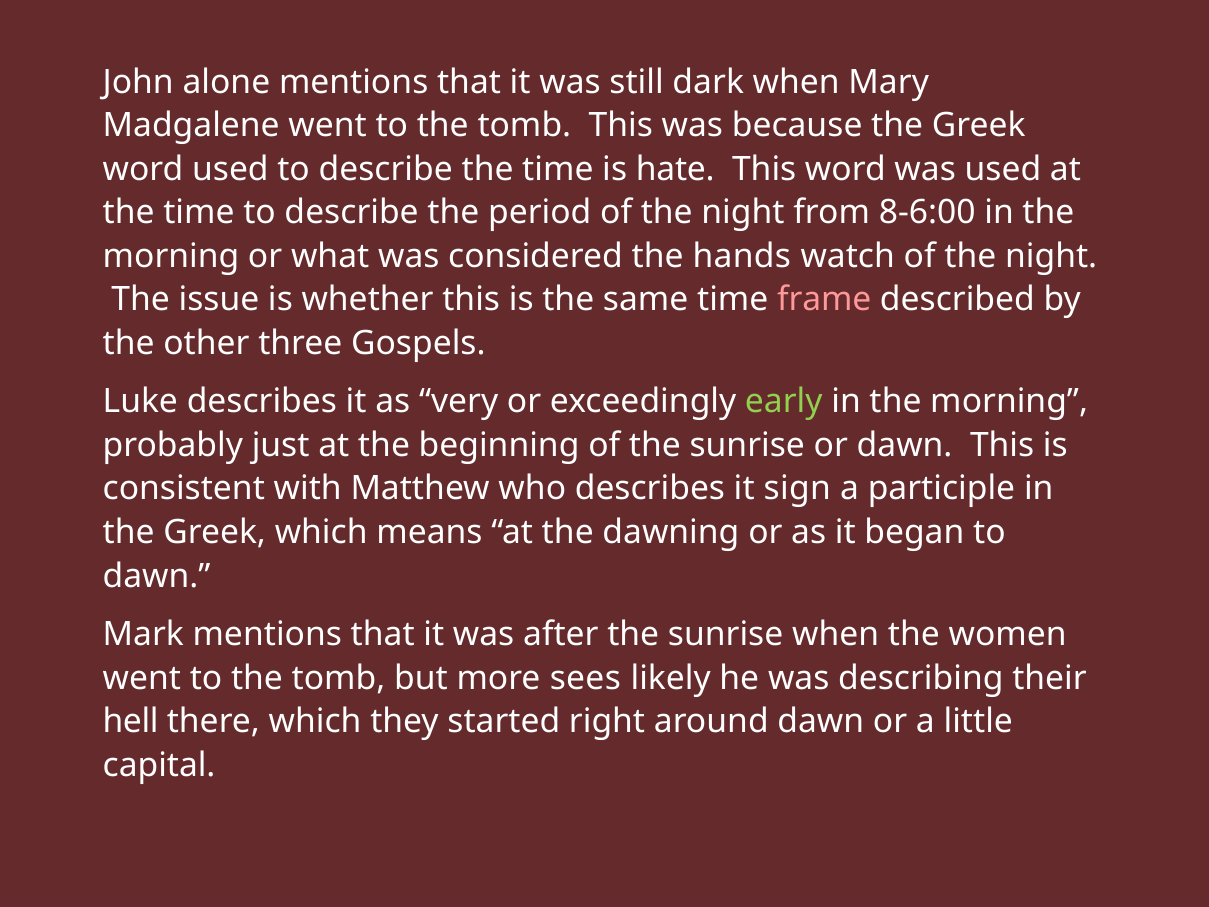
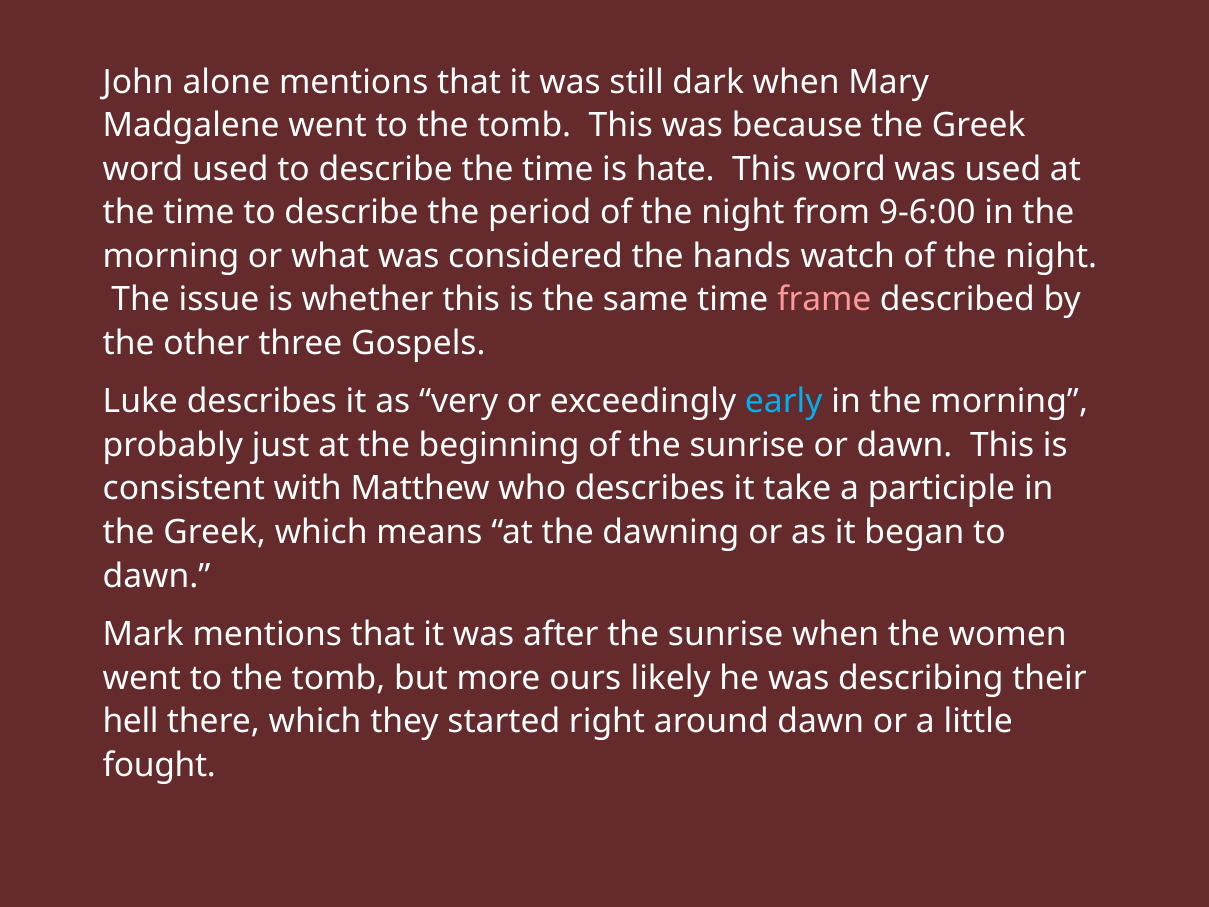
8-6:00: 8-6:00 -> 9-6:00 (927, 213)
early colour: light green -> light blue (784, 402)
sign: sign -> take (797, 489)
sees: sees -> ours (585, 678)
capital: capital -> fought (159, 765)
